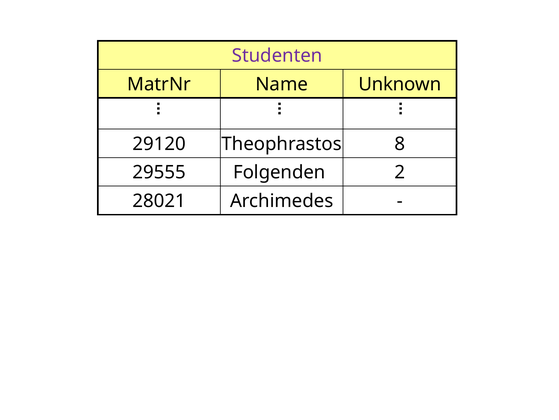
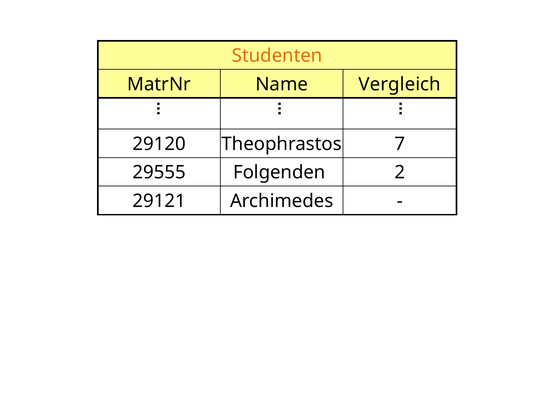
Studenten colour: purple -> orange (277, 56)
Unknown: Unknown -> Vergleich (400, 84)
8: 8 -> 7 (400, 144)
28021: 28021 -> 29121 (159, 201)
